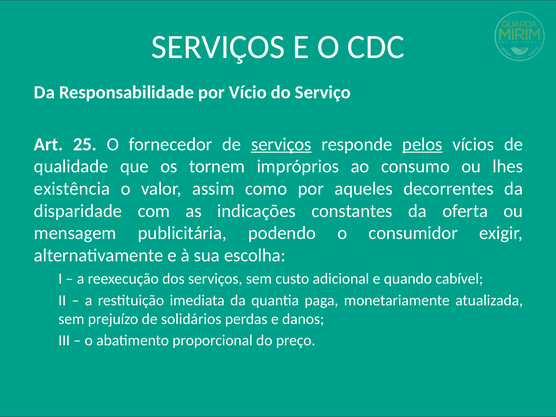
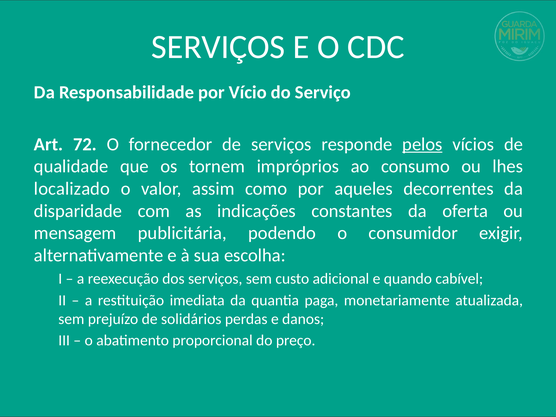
25: 25 -> 72 (85, 144)
serviços underline: present -> none (281, 144)
existência: existência -> localizado (72, 189)
